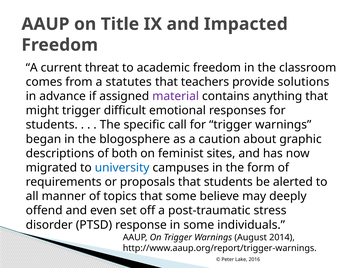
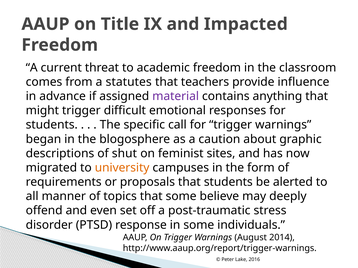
solutions: solutions -> influence (303, 82)
both: both -> shut (124, 154)
university colour: blue -> orange (122, 168)
